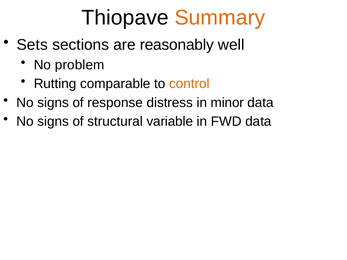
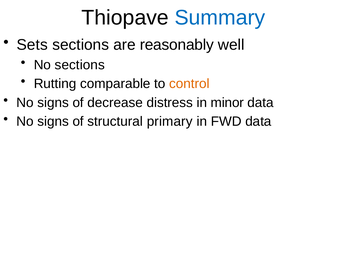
Summary colour: orange -> blue (220, 18)
No problem: problem -> sections (80, 65)
response: response -> decrease (115, 103)
variable: variable -> primary (170, 122)
